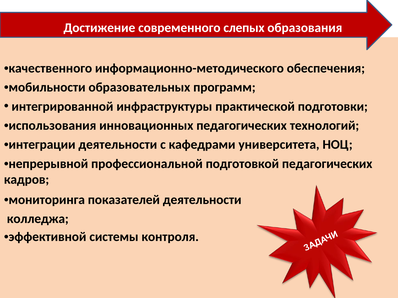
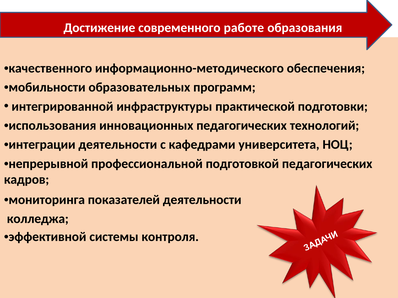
слепых: слепых -> работе (244, 28)
